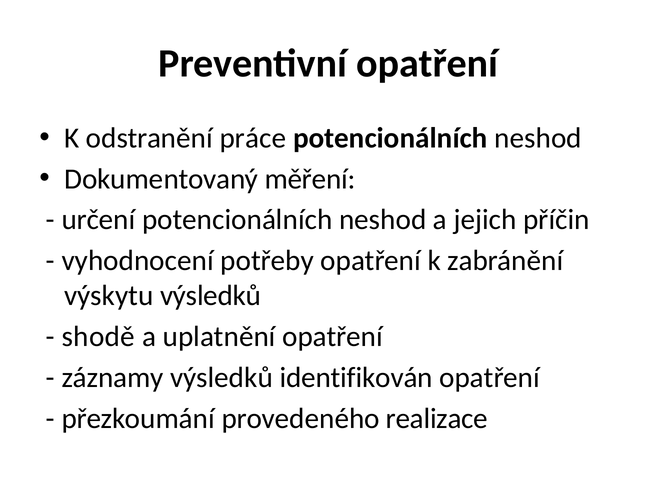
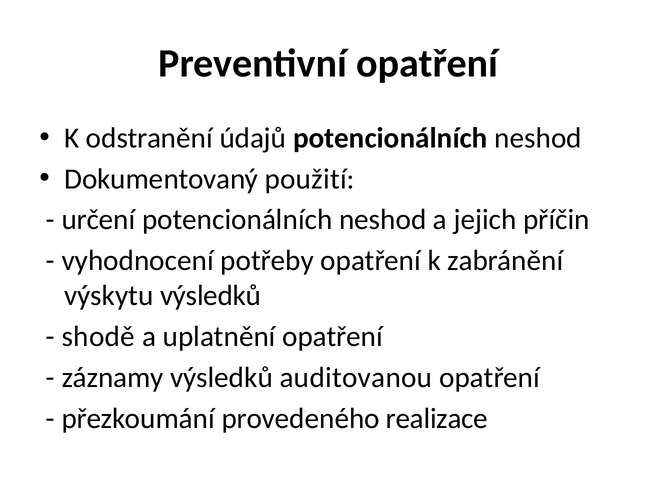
práce: práce -> údajů (253, 138)
měření: měření -> použití (310, 179)
identifikován: identifikován -> auditovanou (356, 378)
